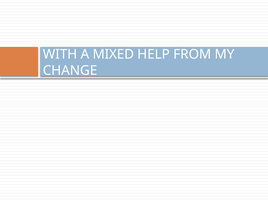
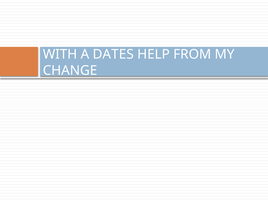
MIXED: MIXED -> DATES (113, 54)
